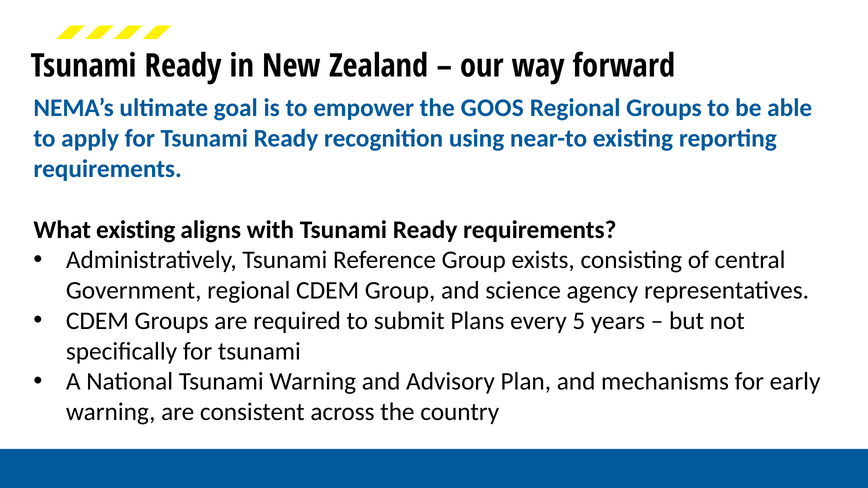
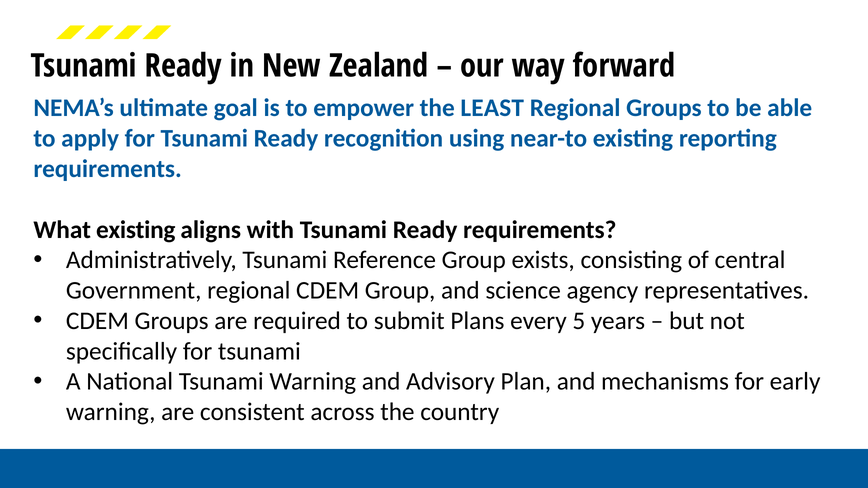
GOOS: GOOS -> LEAST (492, 108)
